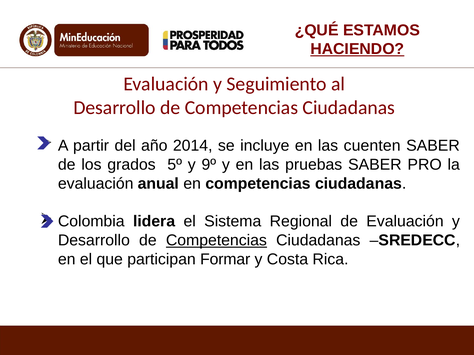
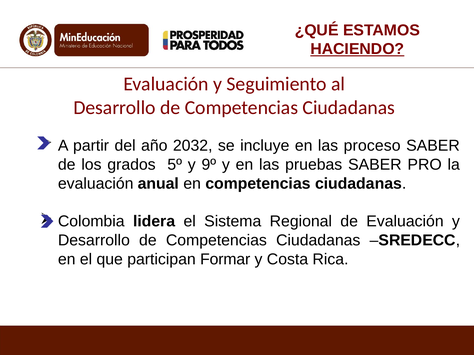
2014: 2014 -> 2032 (193, 146)
cuenten: cuenten -> proceso (372, 146)
Competencias underline: present -> none (216, 241)
